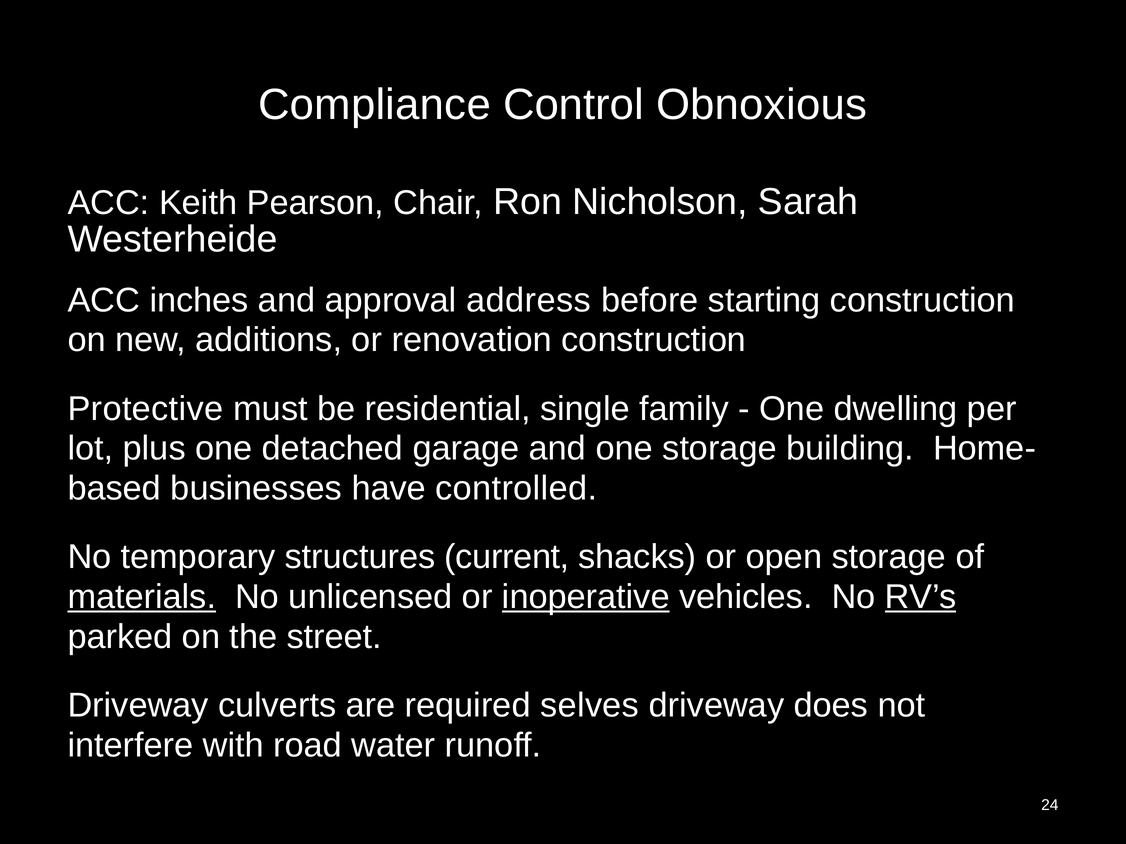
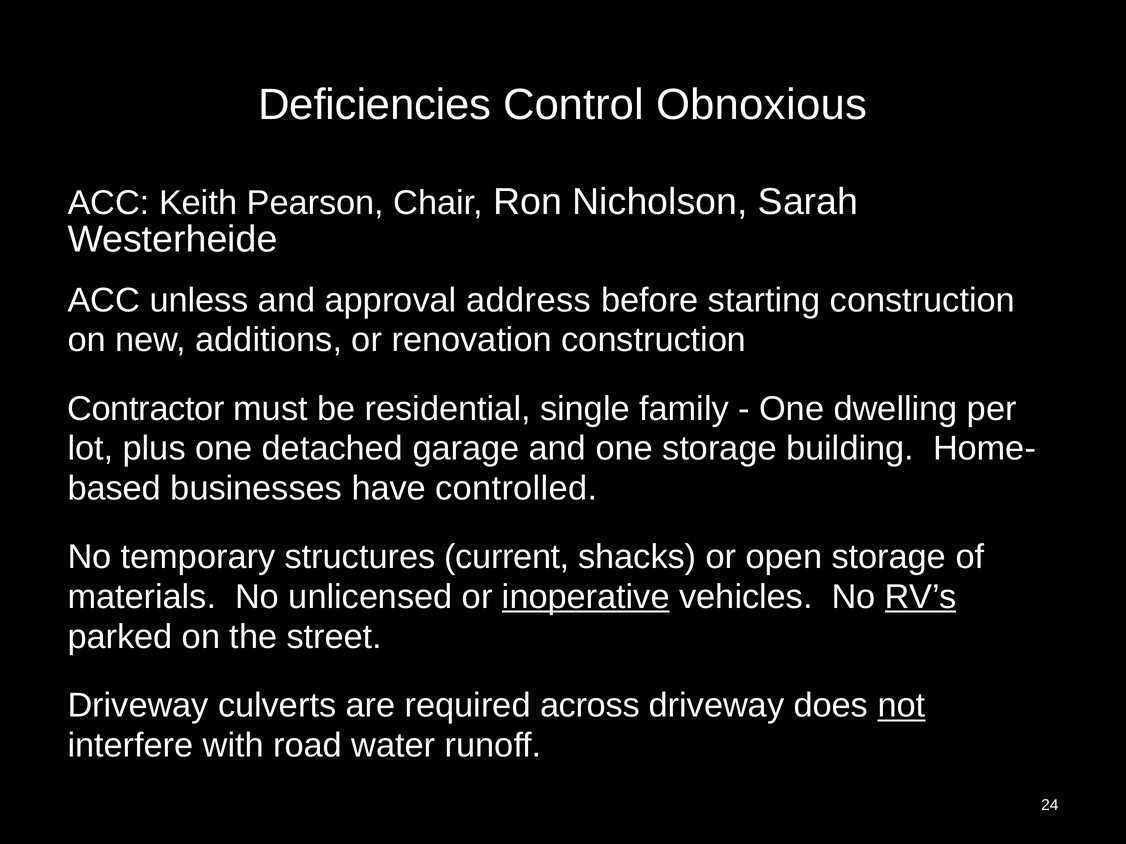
Compliance: Compliance -> Deficiencies (375, 105)
inches: inches -> unless (199, 300)
Protective: Protective -> Contractor (146, 409)
materials underline: present -> none (142, 597)
selves: selves -> across (590, 706)
not underline: none -> present (901, 706)
